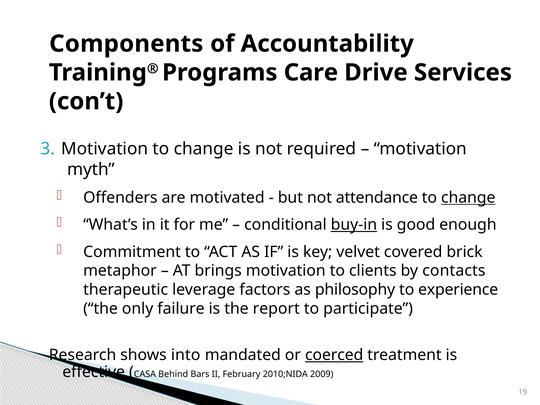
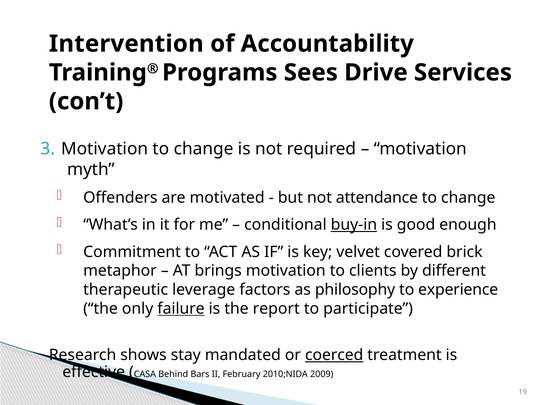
Components: Components -> Intervention (126, 44)
Care: Care -> Sees (311, 73)
change underline: present -> none (468, 198)
contacts: contacts -> different (454, 271)
failure underline: none -> present (181, 309)
into: into -> stay (186, 355)
